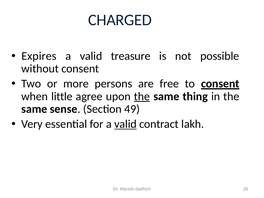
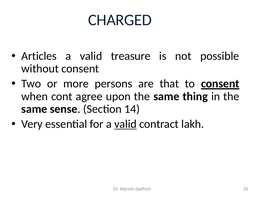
Expires: Expires -> Articles (39, 56)
free: free -> that (169, 84)
little: little -> cont (62, 96)
the underline: present -> none (142, 96)
49: 49 -> 14 (132, 109)
